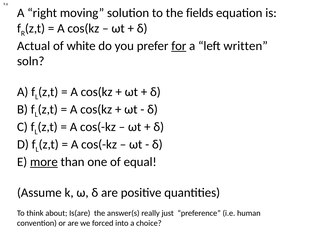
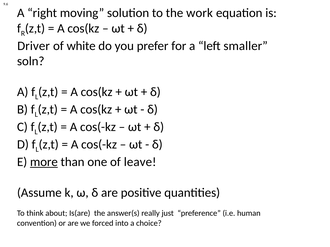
fields: fields -> work (200, 13)
Actual: Actual -> Driver (34, 46)
for underline: present -> none (179, 46)
written: written -> smaller (246, 46)
equal: equal -> leave (140, 162)
